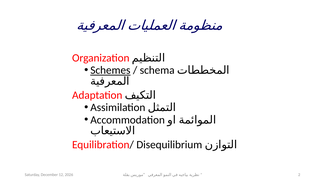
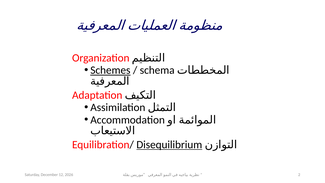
Disequilibrium underline: none -> present (169, 145)
